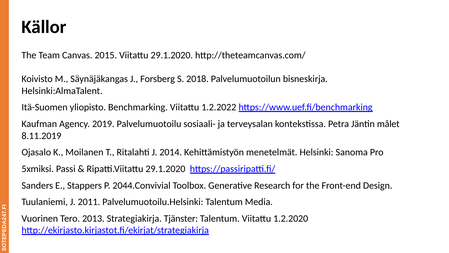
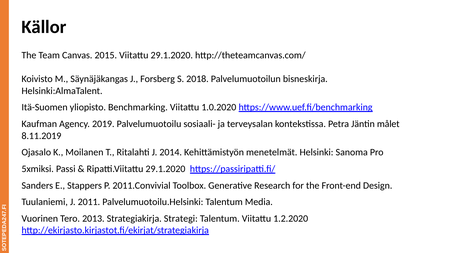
1.2.2022: 1.2.2022 -> 1.0.2020 (219, 107)
2044.Convivial: 2044.Convivial -> 2011.Convivial (142, 185)
Tjänster: Tjänster -> Strategi (181, 218)
